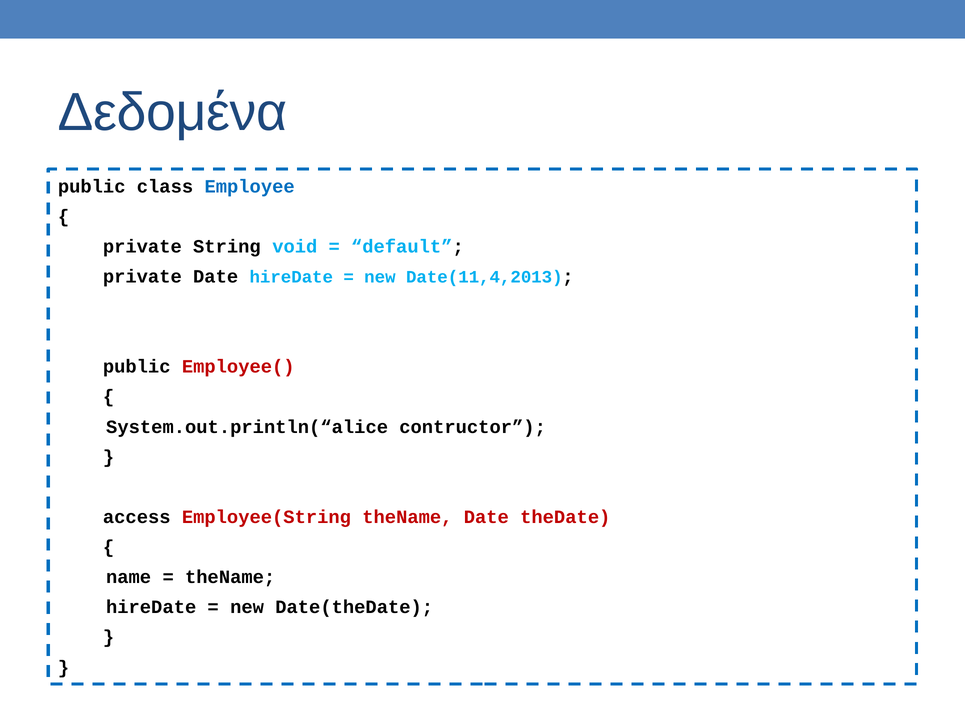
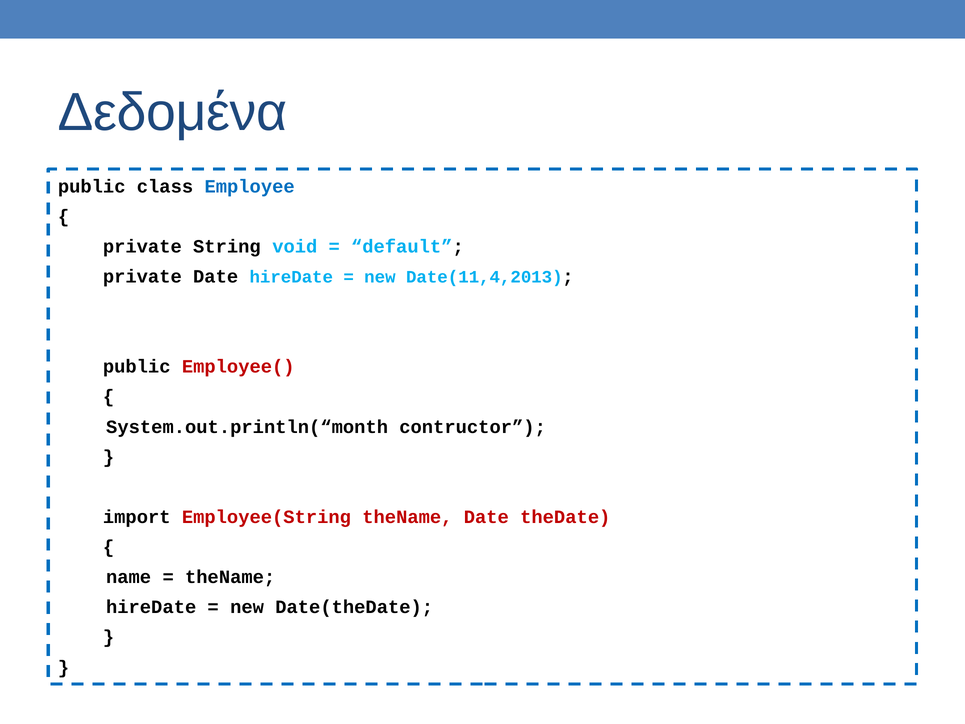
System.out.println(“alice: System.out.println(“alice -> System.out.println(“month (247, 427)
access: access -> import (137, 517)
